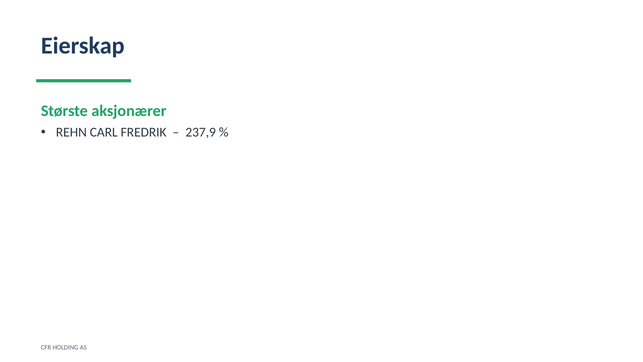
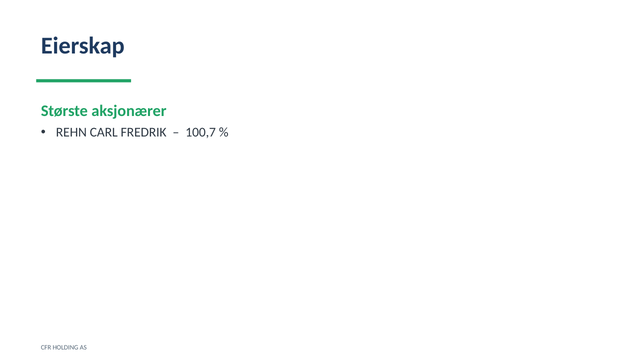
237,9: 237,9 -> 100,7 (201, 132)
